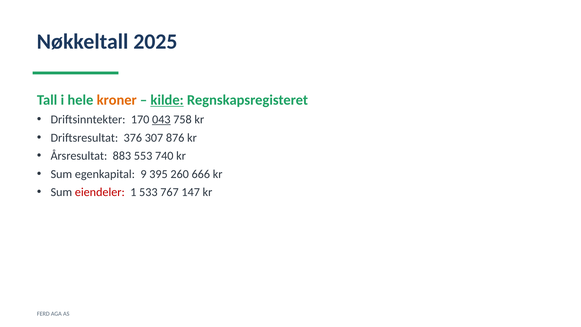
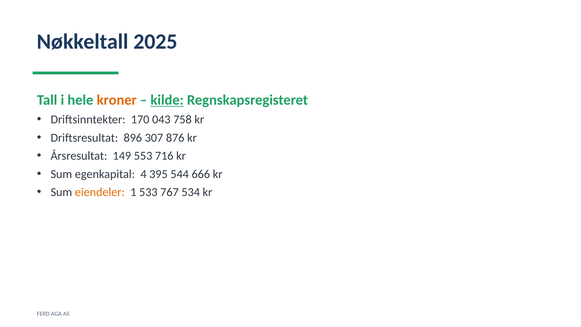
043 underline: present -> none (161, 119)
376: 376 -> 896 (133, 138)
883: 883 -> 149 (122, 156)
740: 740 -> 716 (164, 156)
9: 9 -> 4 (143, 174)
260: 260 -> 544 (180, 174)
eiendeler colour: red -> orange (100, 192)
147: 147 -> 534 (191, 192)
